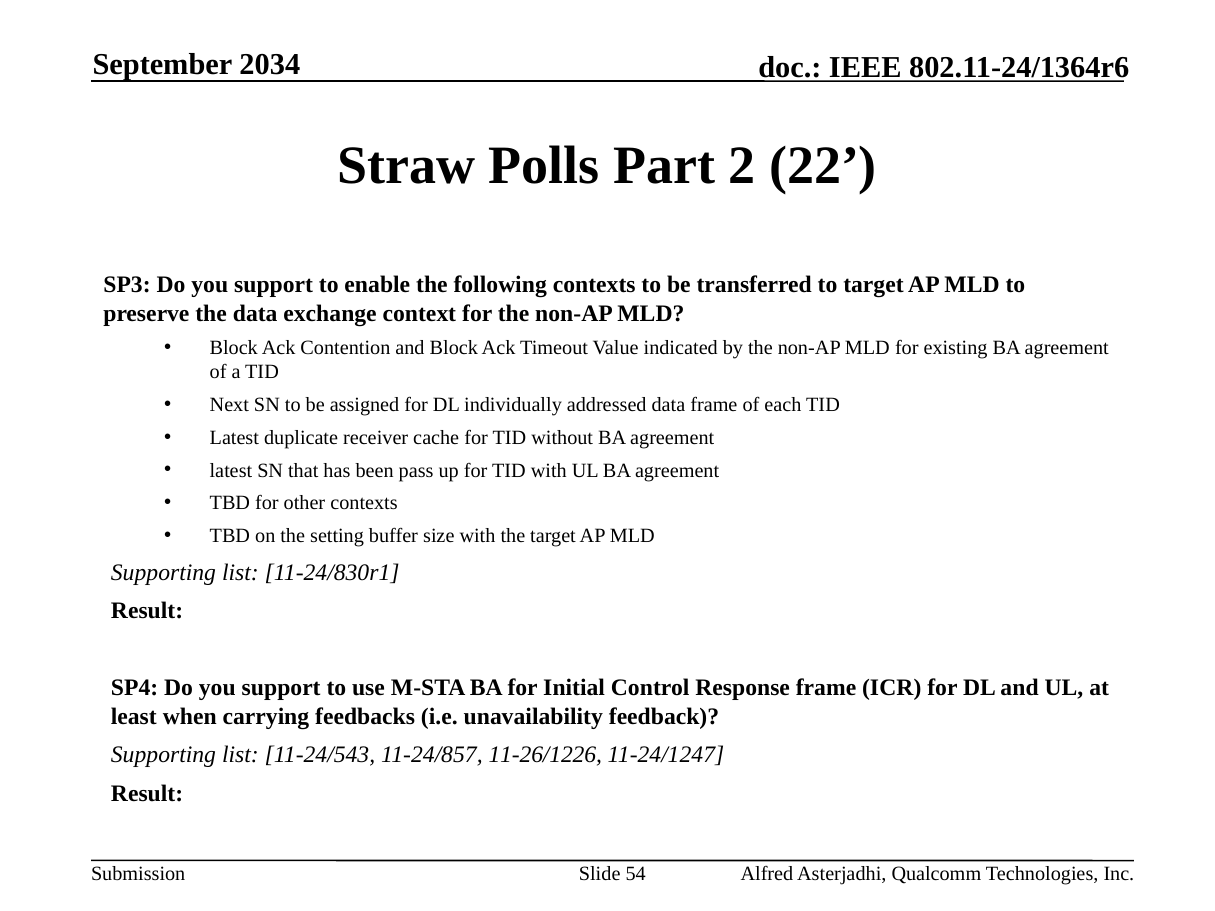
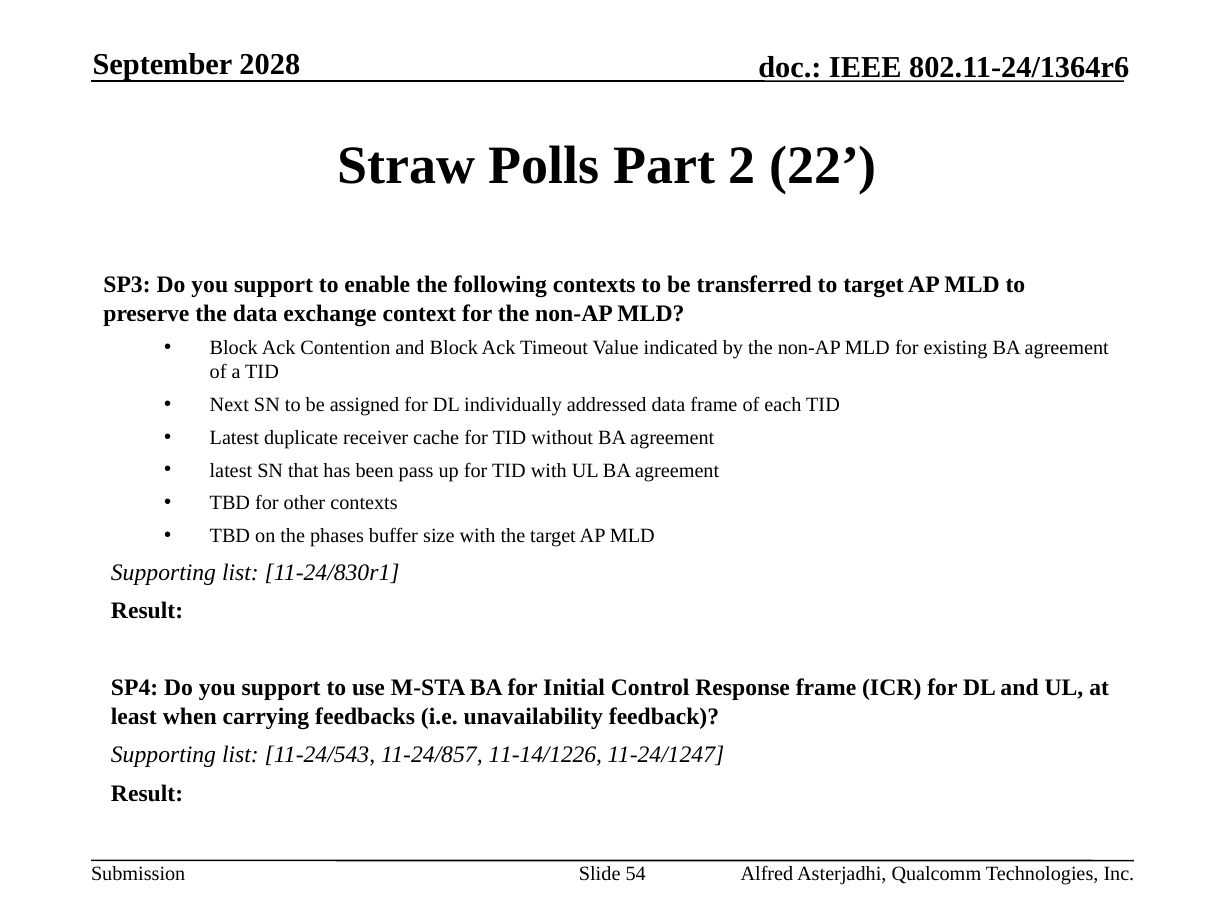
2034: 2034 -> 2028 (270, 64)
setting: setting -> phases (337, 536)
11-26/1226: 11-26/1226 -> 11-14/1226 (545, 755)
